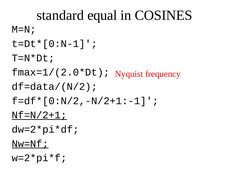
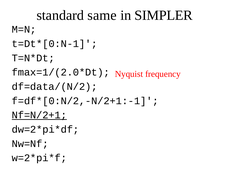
equal: equal -> same (102, 15)
COSINES: COSINES -> SIMPLER (164, 15)
Nw=Nf underline: present -> none (30, 143)
